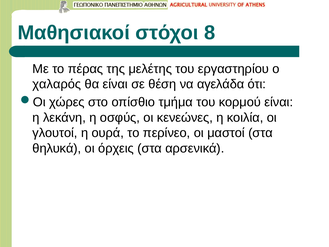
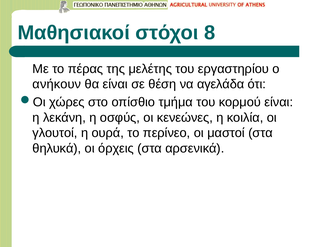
χαλαρός: χαλαρός -> ανήκουν (57, 84)
